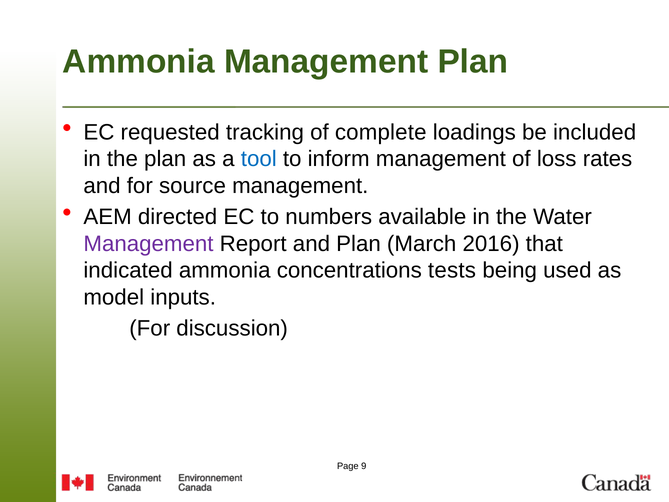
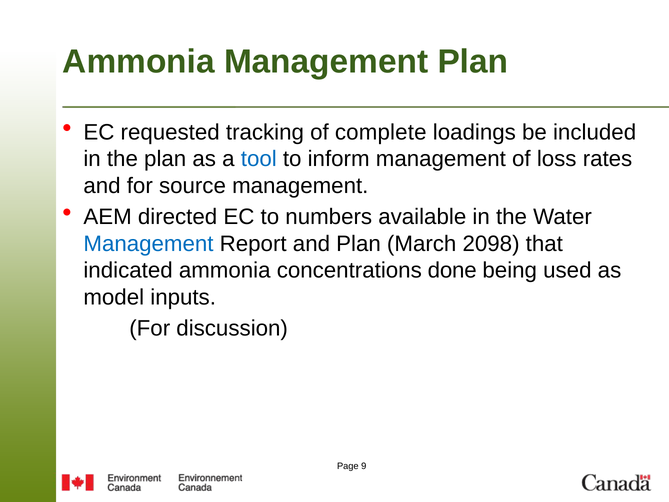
Management colour: purple -> blue (148, 244)
2016: 2016 -> 2098 (491, 244)
tests: tests -> done (452, 270)
